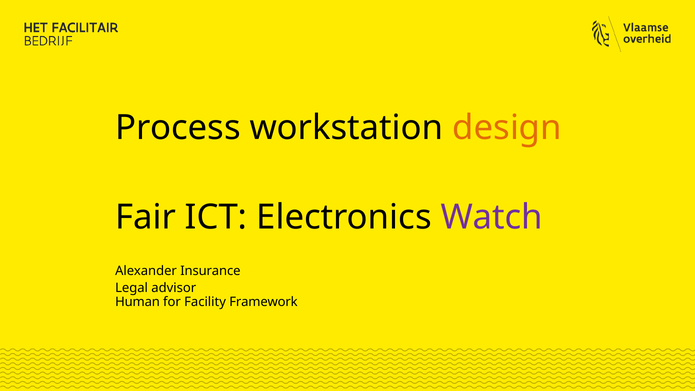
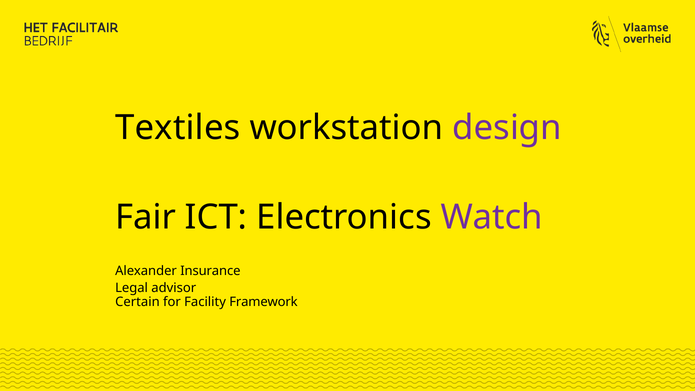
Process: Process -> Textiles (178, 128)
design colour: orange -> purple (507, 128)
Human: Human -> Certain (137, 302)
